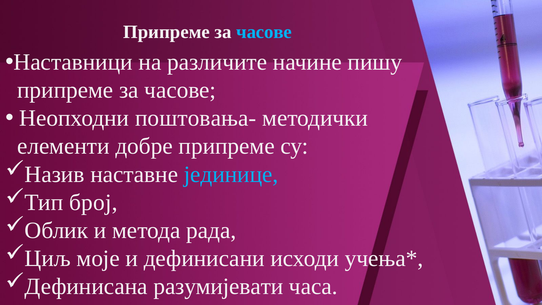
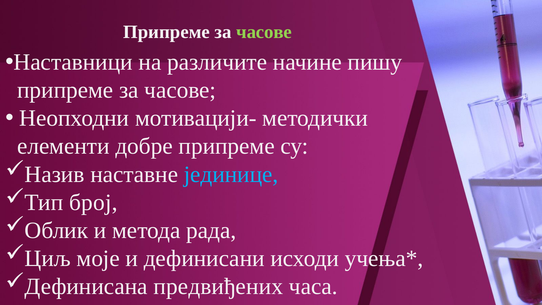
часове colour: light blue -> light green (264, 32)
поштовања-: поштовања- -> мотивацији- (196, 118)
разумијевати: разумијевати -> предвиђених (218, 286)
